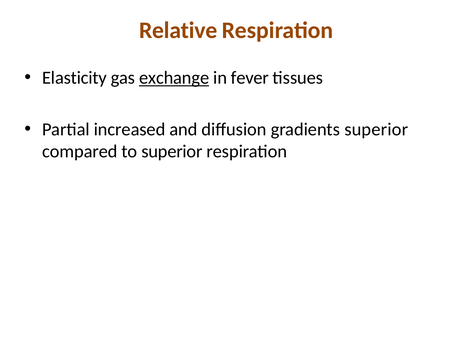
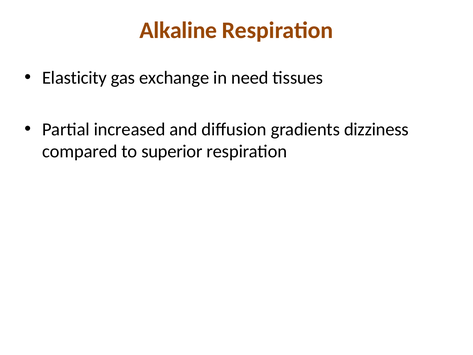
Relative: Relative -> Alkaline (178, 30)
exchange underline: present -> none (174, 78)
fever: fever -> need (250, 78)
gradients superior: superior -> dizziness (376, 129)
